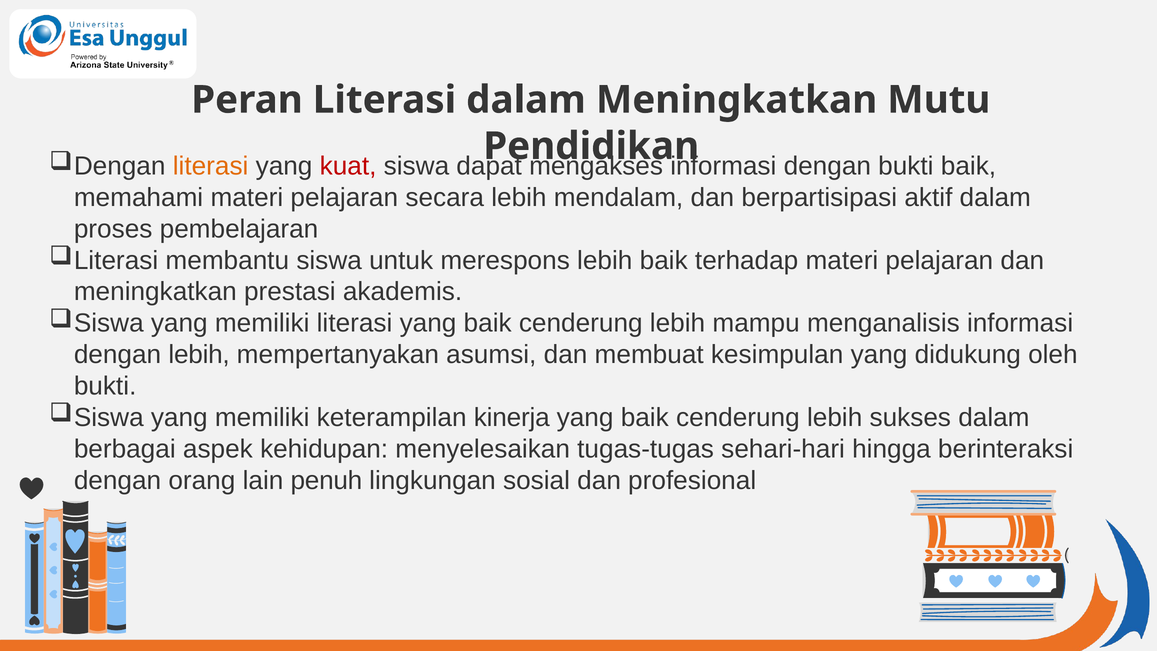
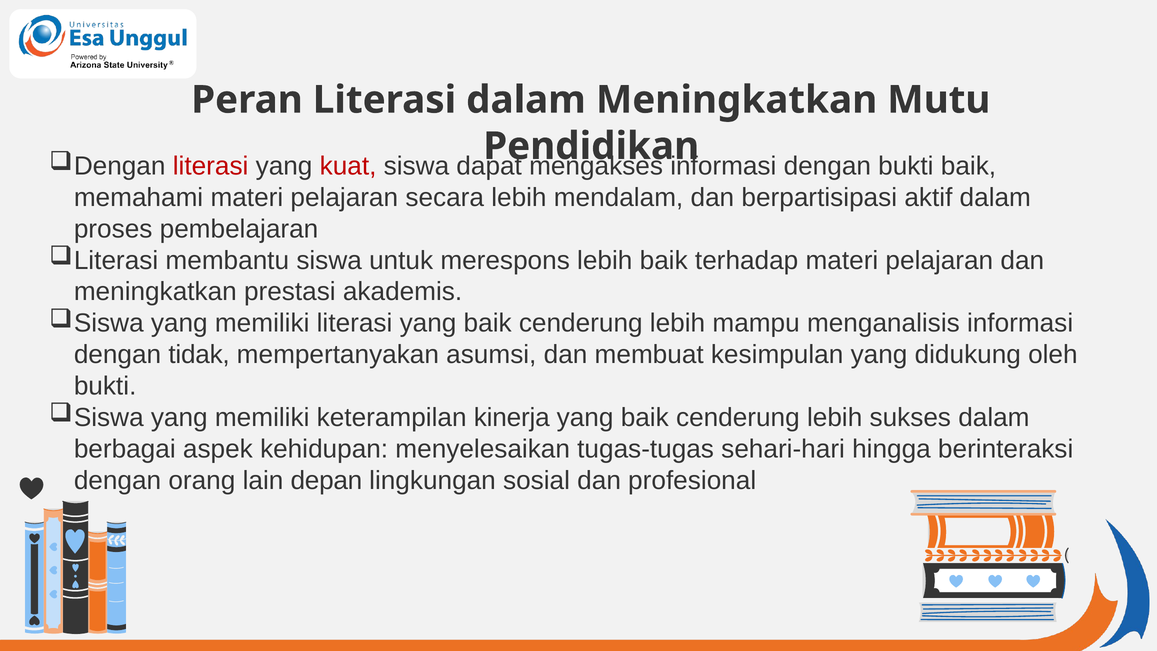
literasi colour: orange -> red (211, 166)
dengan lebih: lebih -> tidak (199, 355)
penuh: penuh -> depan (326, 480)
